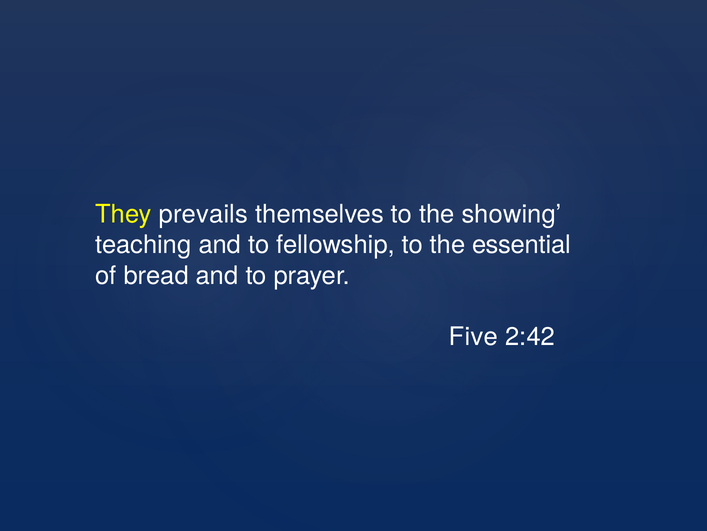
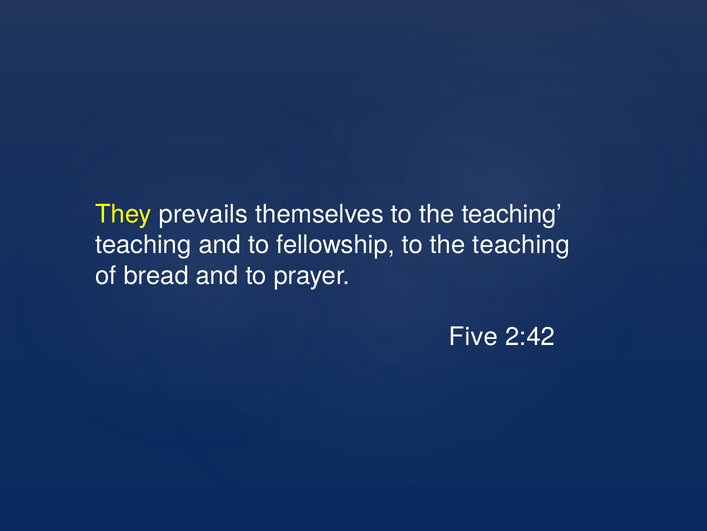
themselves to the showing: showing -> teaching (512, 214)
fellowship to the essential: essential -> teaching (521, 245)
